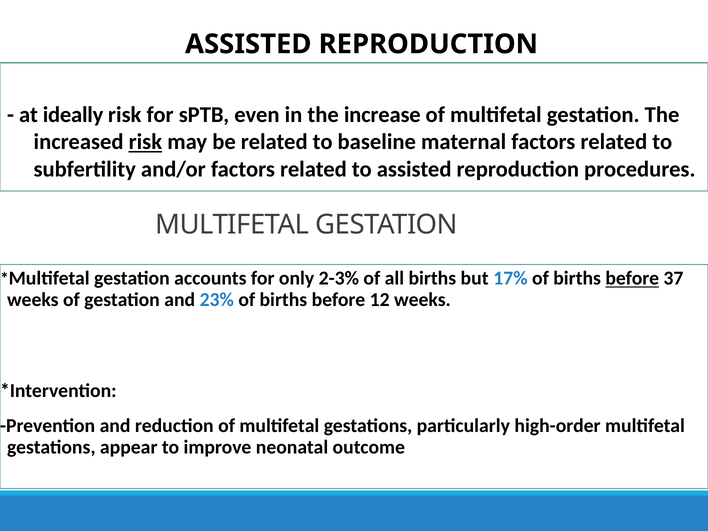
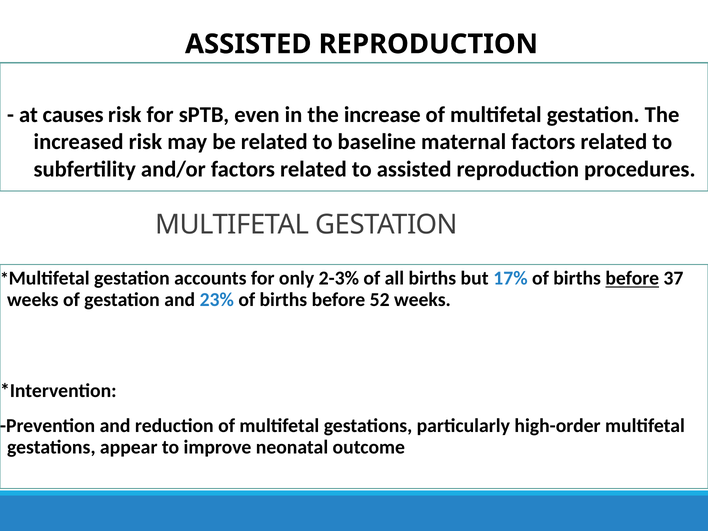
ideally: ideally -> causes (73, 115)
risk underline: present -> none (145, 142)
12: 12 -> 52 (380, 300)
